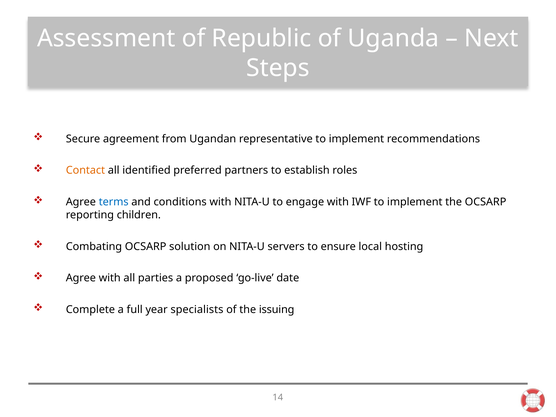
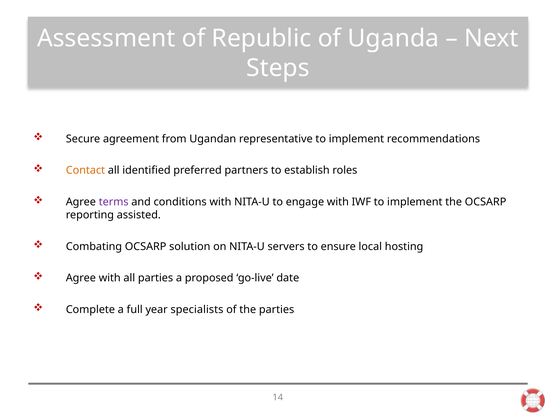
terms colour: blue -> purple (114, 202)
children: children -> assisted (139, 215)
the issuing: issuing -> parties (277, 309)
